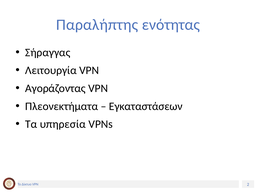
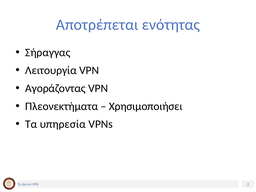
Παραλήπτης: Παραλήπτης -> Αποτρέπεται (97, 25)
Εγκαταστάσεων: Εγκαταστάσεων -> Χρησιμοποιήσει (146, 106)
